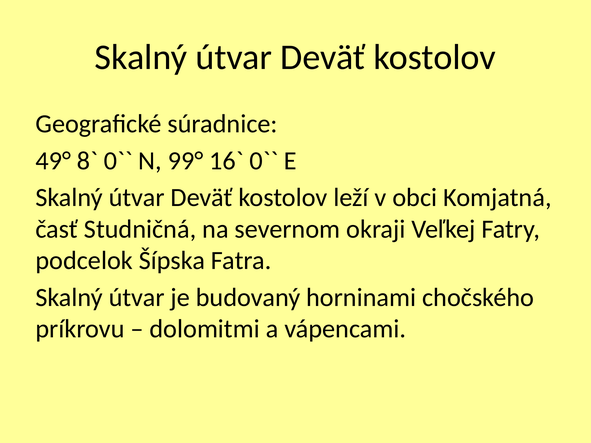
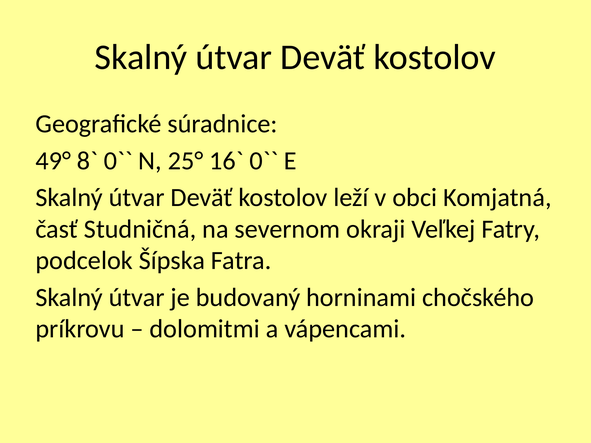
99°: 99° -> 25° (185, 161)
